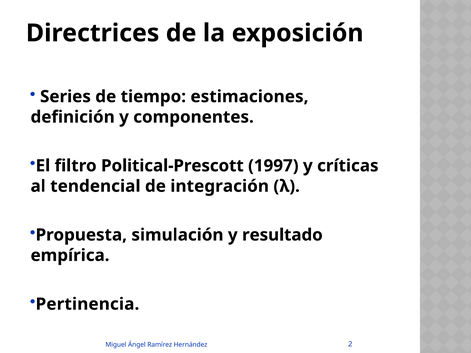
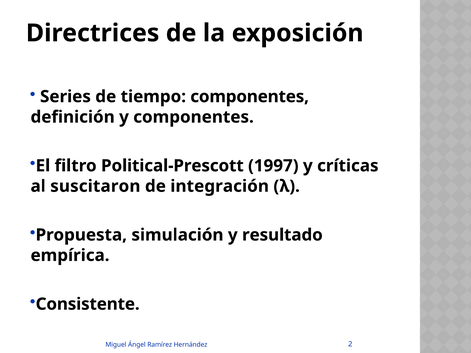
tiempo estimaciones: estimaciones -> componentes (250, 97)
tendencial: tendencial -> suscitaron (95, 186)
Pertinencia: Pertinencia -> Consistente (88, 304)
